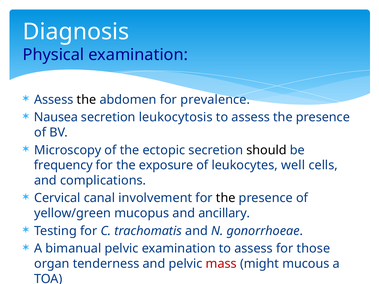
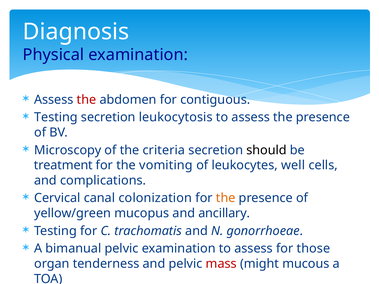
the colour: black -> red (86, 100)
prevalence: prevalence -> contiguous (215, 100)
Nausea: Nausea -> Testing (56, 117)
ectopic: ectopic -> criteria (164, 150)
frequency: frequency -> treatment (63, 165)
exposure: exposure -> vomiting (166, 165)
involvement: involvement -> colonization (155, 198)
the colour: black -> orange (226, 198)
